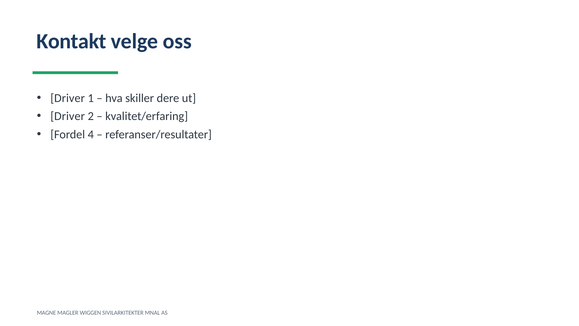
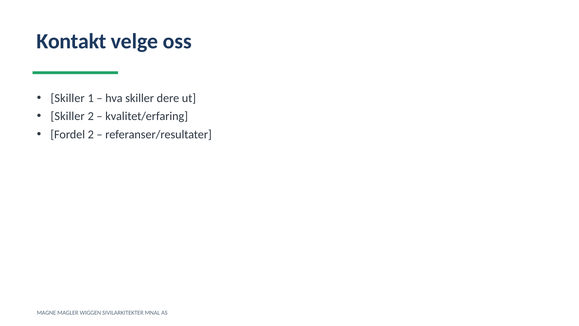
Driver: Driver -> Skiller (68, 98)
Driver: Driver -> Skiller (68, 116)
Fordel 4: 4 -> 2 (91, 134)
